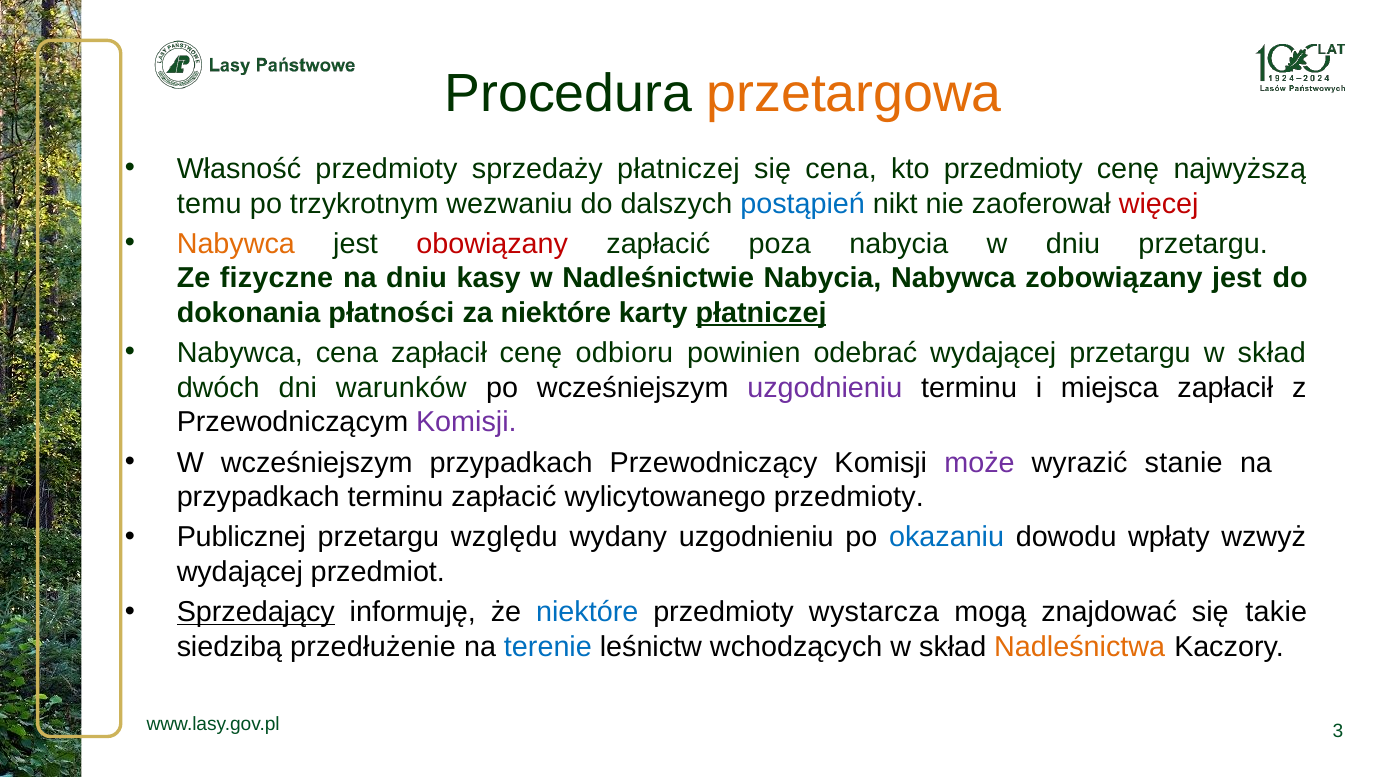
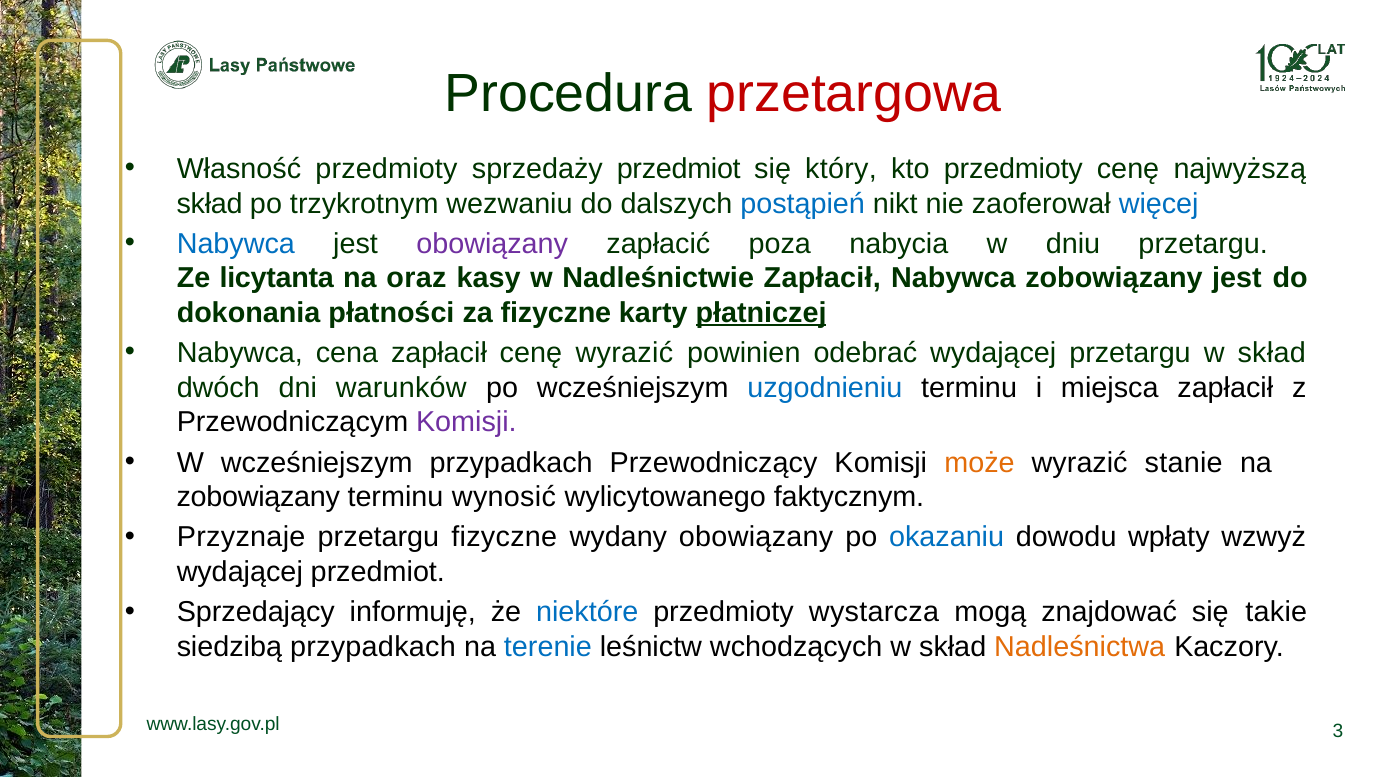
przetargowa colour: orange -> red (854, 94)
sprzedaży płatniczej: płatniczej -> przedmiot (679, 169)
się cena: cena -> który (841, 169)
temu: temu -> skład (210, 203)
więcej colour: red -> blue (1159, 203)
Nabywca colour: orange -> blue (236, 244)
obowiązany colour: red -> purple (492, 244)
fizyczne: fizyczne -> licytanta (277, 278)
na dniu: dniu -> oraz (416, 278)
Nadleśnictwie Nabycia: Nabycia -> Zapłacił (822, 278)
za niektóre: niektóre -> fizyczne (556, 313)
cenę odbioru: odbioru -> wyrazić (624, 353)
uzgodnieniu colour: purple -> blue (825, 388)
może colour: purple -> orange (979, 462)
przypadkach: przypadkach -> zobowiązany (258, 497)
terminu zapłacić: zapłacić -> wynosić (504, 497)
wylicytowanego przedmioty: przedmioty -> faktycznym (849, 497)
Publicznej: Publicznej -> Przyznaje (241, 537)
przetargu względu: względu -> fizyczne (504, 537)
wydany uzgodnieniu: uzgodnieniu -> obowiązany (756, 537)
Sprzedający underline: present -> none (256, 612)
siedzibą przedłużenie: przedłużenie -> przypadkach (373, 647)
